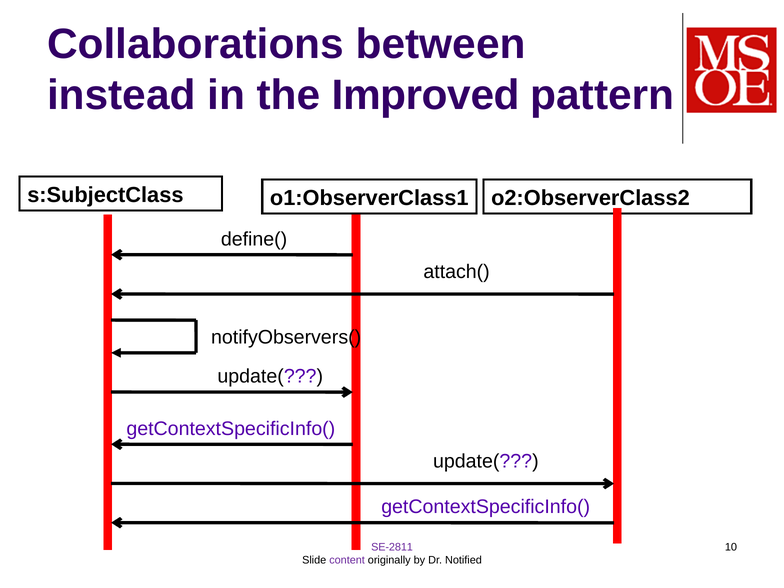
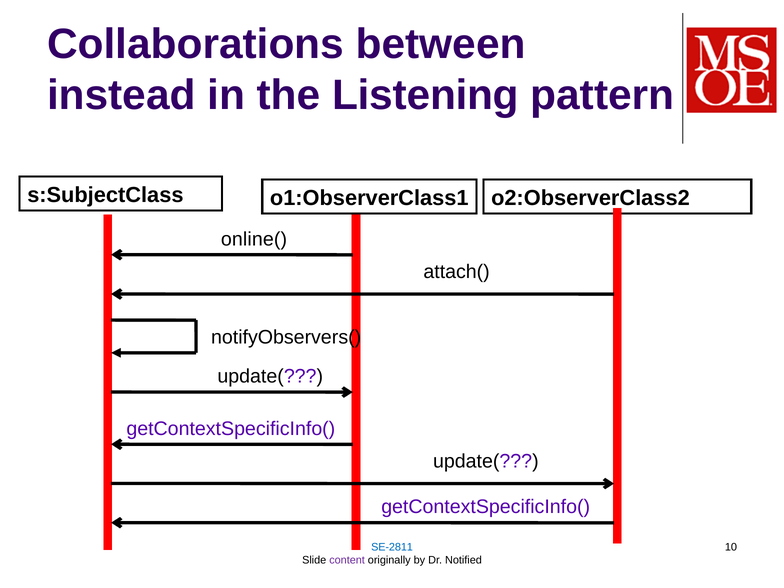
Improved: Improved -> Listening (426, 95)
define(: define( -> online( (254, 239)
SE-2811 colour: purple -> blue (392, 547)
